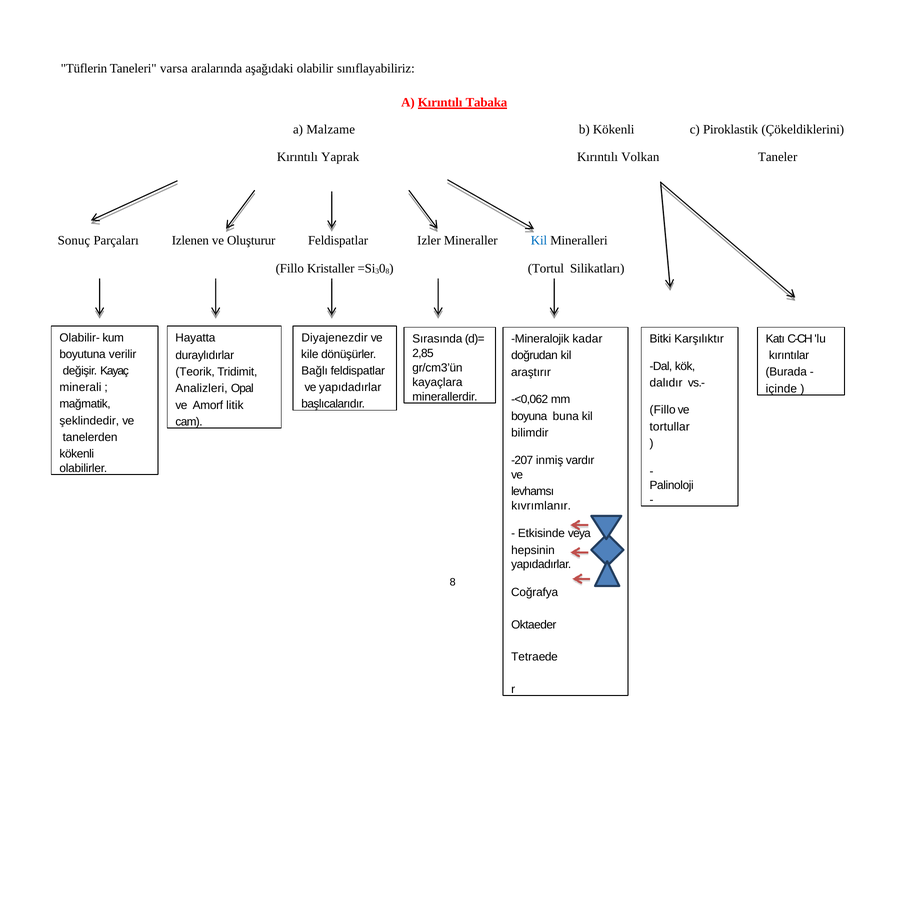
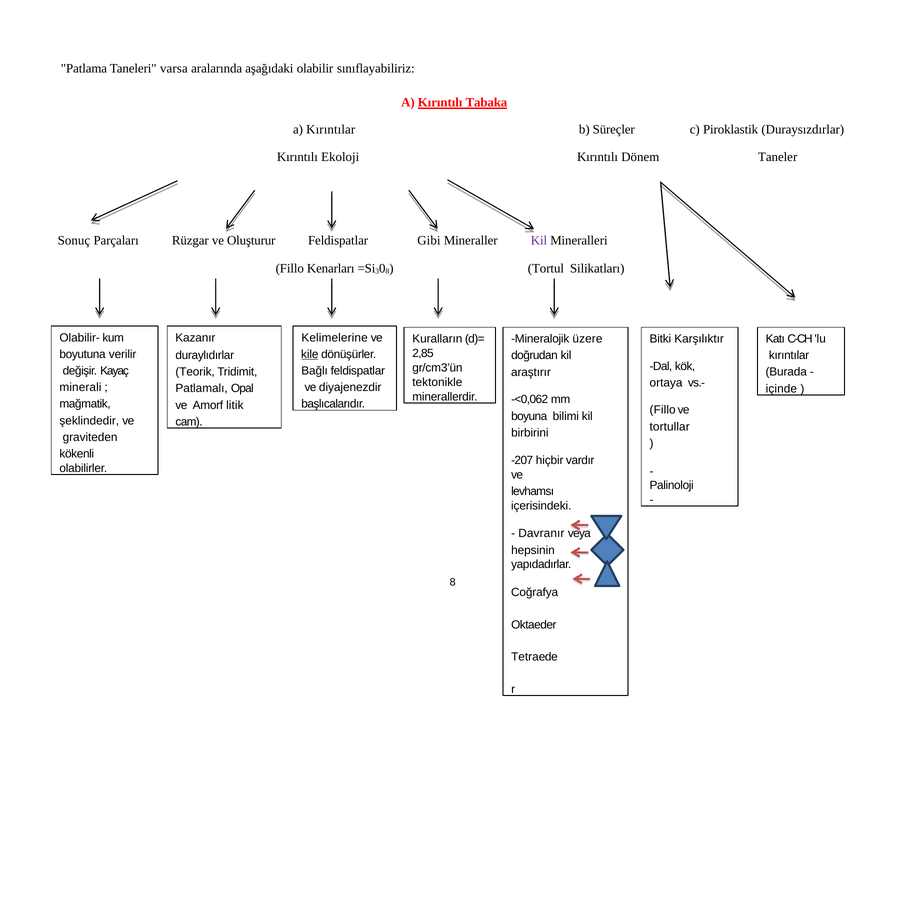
Tüflerin: Tüflerin -> Patlama (84, 68)
a Malzame: Malzame -> Kırıntılar (331, 129)
b Kökenli: Kökenli -> Süreçler (614, 129)
Çökeldiklerini: Çökeldiklerini -> Duraysızdırlar (803, 129)
Yaprak: Yaprak -> Ekoloji (340, 157)
Volkan: Volkan -> Dönem (640, 157)
Izlenen: Izlenen -> Rüzgar (190, 240)
Izler: Izler -> Gibi (429, 240)
Kil colour: blue -> purple (539, 240)
Kristaller: Kristaller -> Kenarları (331, 268)
Hayatta: Hayatta -> Kazanır (195, 338)
Diyajenezdir: Diyajenezdir -> Kelimelerine (335, 338)
kadar: kadar -> üzere (587, 339)
Sırasında: Sırasında -> Kuralların (437, 339)
kile underline: none -> present (310, 354)
kayaçlara: kayaçlara -> tektonikle (437, 382)
dalıdır: dalıdır -> ortaya (666, 383)
ve yapıdadırlar: yapıdadırlar -> diyajenezdir (350, 387)
Analizleri: Analizleri -> Patlamalı (202, 388)
buna: buna -> bilimi (566, 416)
bilimdir: bilimdir -> birbirini (530, 433)
tanelerden: tanelerden -> graviteden (90, 437)
inmiş: inmiş -> hiçbir (550, 461)
kıvrımlanır: kıvrımlanır -> içerisindeki (541, 506)
Etkisinde: Etkisinde -> Davranır (541, 533)
